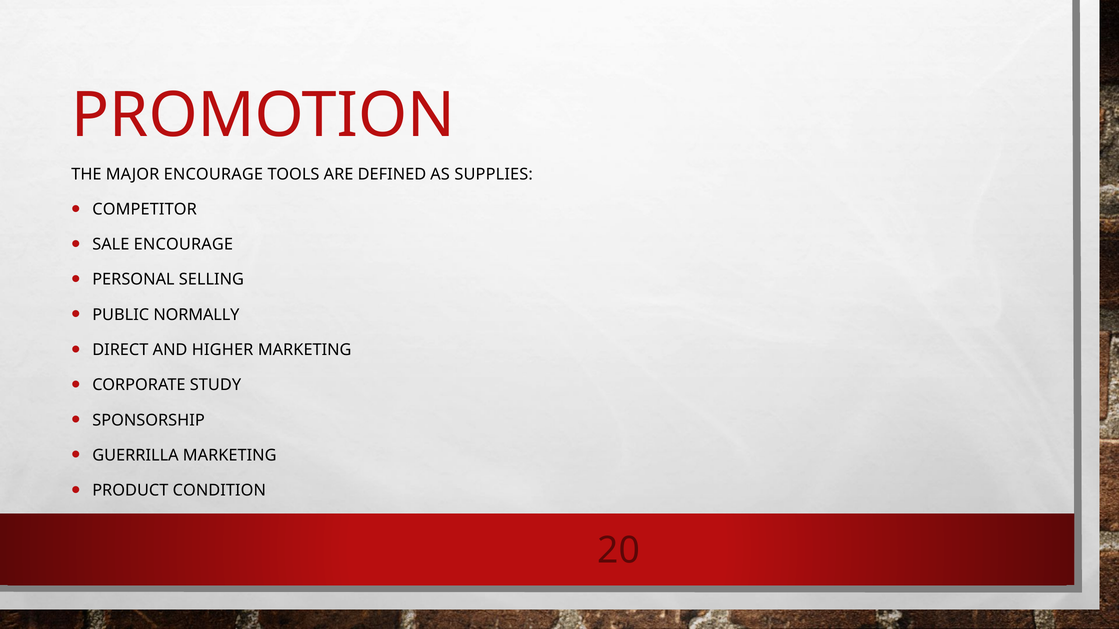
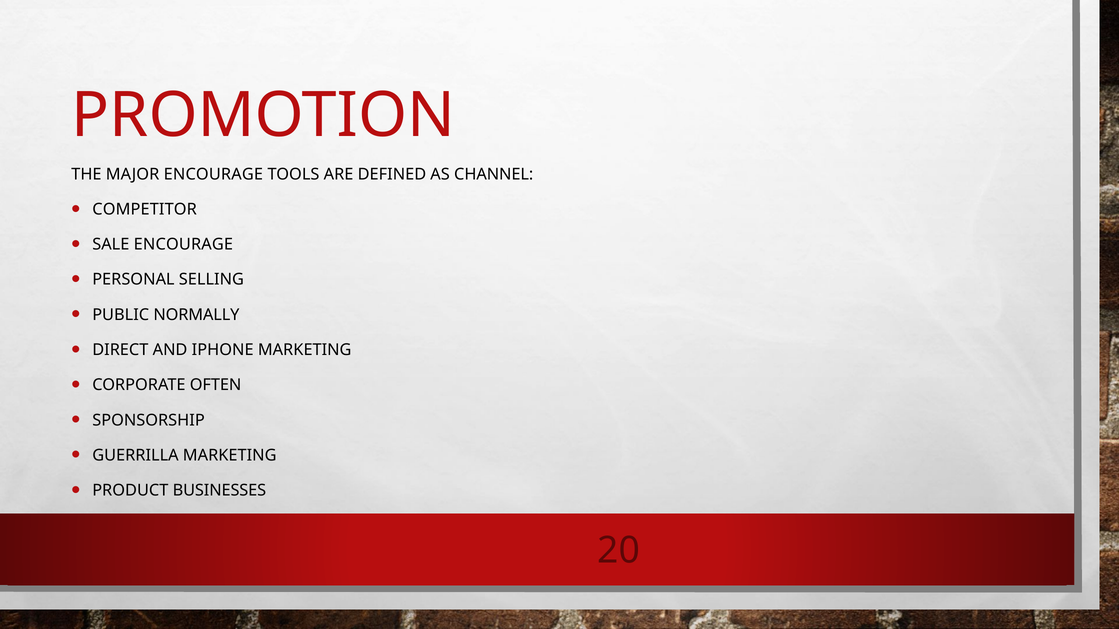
SUPPLIES: SUPPLIES -> CHANNEL (494, 174)
HIGHER: HIGHER -> IPHONE (223, 350)
STUDY: STUDY -> OFTEN (216, 385)
CONDITION: CONDITION -> BUSINESSES (219, 491)
